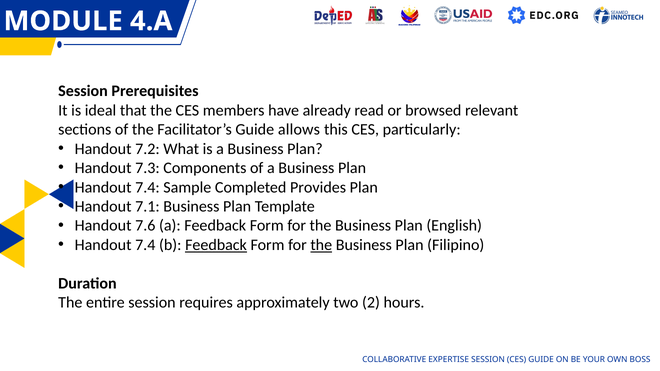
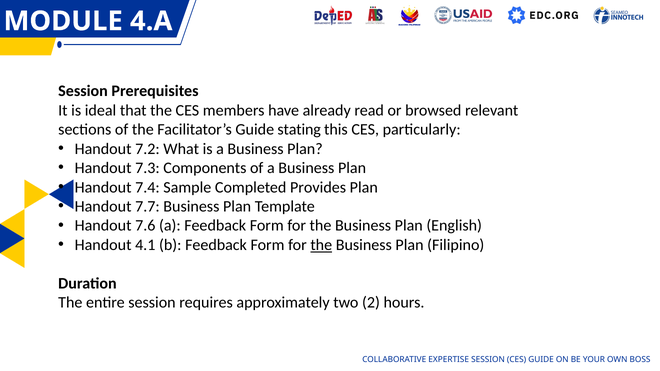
allows: allows -> stating (299, 130)
7.1: 7.1 -> 7.7 (147, 207)
7.4: 7.4 -> 4.1 (145, 245)
Feedback underline: present -> none (216, 245)
